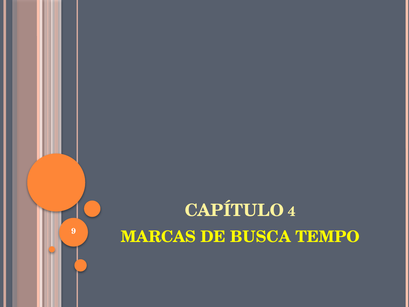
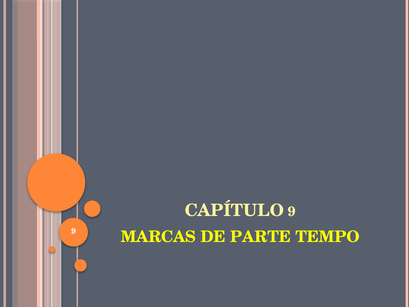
CAPÍTULO 4: 4 -> 9 (292, 211)
BUSCA: BUSCA -> PARTE (261, 237)
